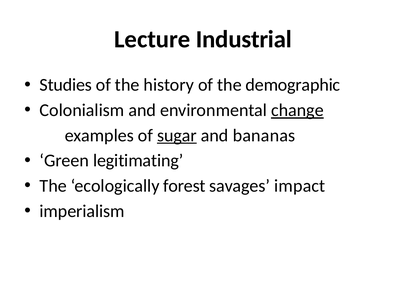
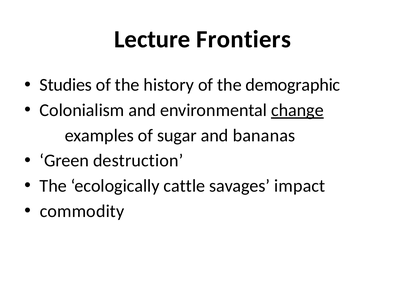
Industrial: Industrial -> Frontiers (244, 39)
sugar underline: present -> none (177, 136)
legitimating: legitimating -> destruction (138, 161)
forest: forest -> cattle (184, 186)
imperialism: imperialism -> commodity (82, 212)
